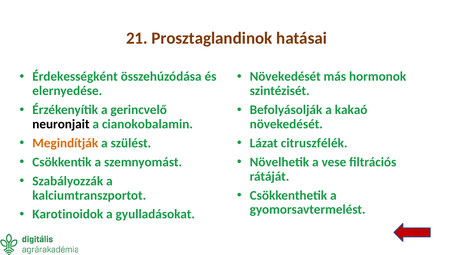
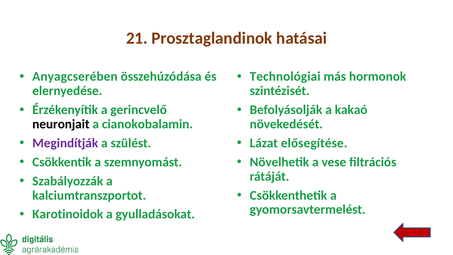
Érdekességként: Érdekességként -> Anyagcserében (75, 77)
Növekedését: Növekedését -> Technológiai (285, 77)
Megindítják colour: orange -> purple (65, 143)
citruszfélék: citruszfélék -> elősegítése (314, 143)
